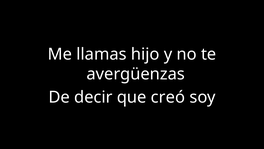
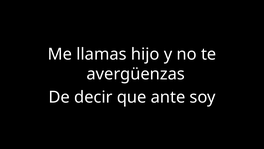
creó: creó -> ante (168, 97)
